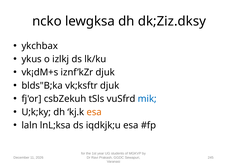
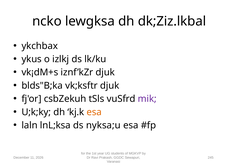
dk;Ziz.dksy: dk;Ziz.dksy -> dk;Ziz.lkbal (172, 21)
mik colour: blue -> purple (147, 99)
iqdkjk;u: iqdkjk;u -> nyksa;u (103, 125)
